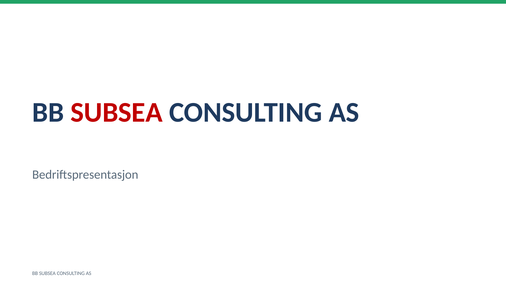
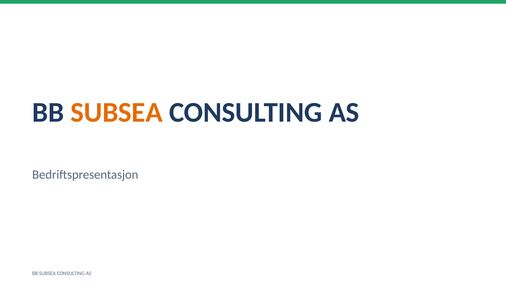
SUBSEA colour: red -> orange (117, 112)
